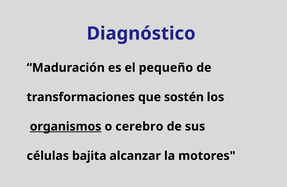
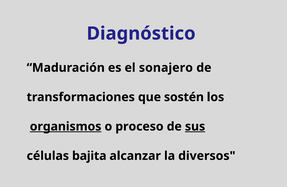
pequeño: pequeño -> sonajero (166, 68)
cerebro: cerebro -> proceso (139, 127)
sus underline: none -> present (195, 127)
motores: motores -> diversos (207, 156)
